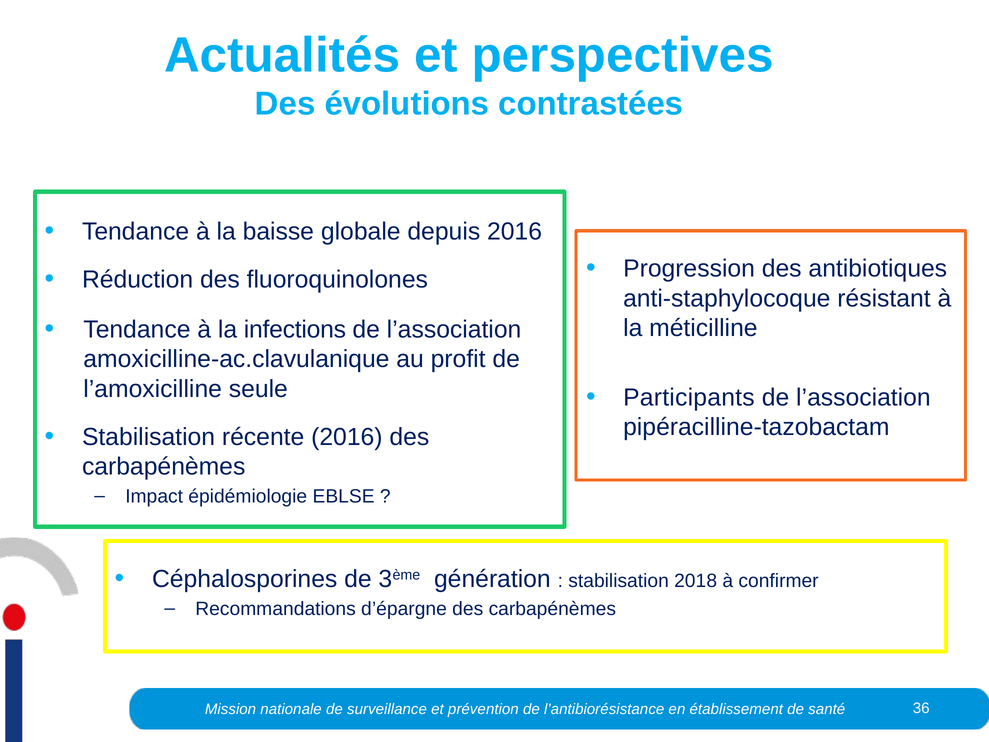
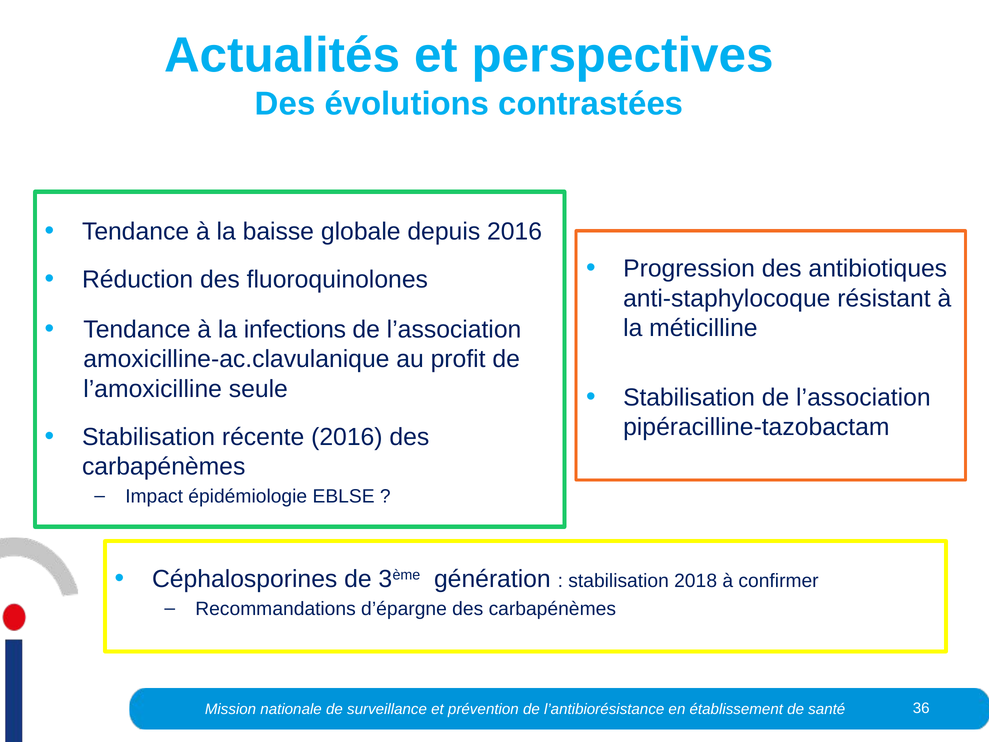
Participants: Participants -> Stabilisation (689, 397)
